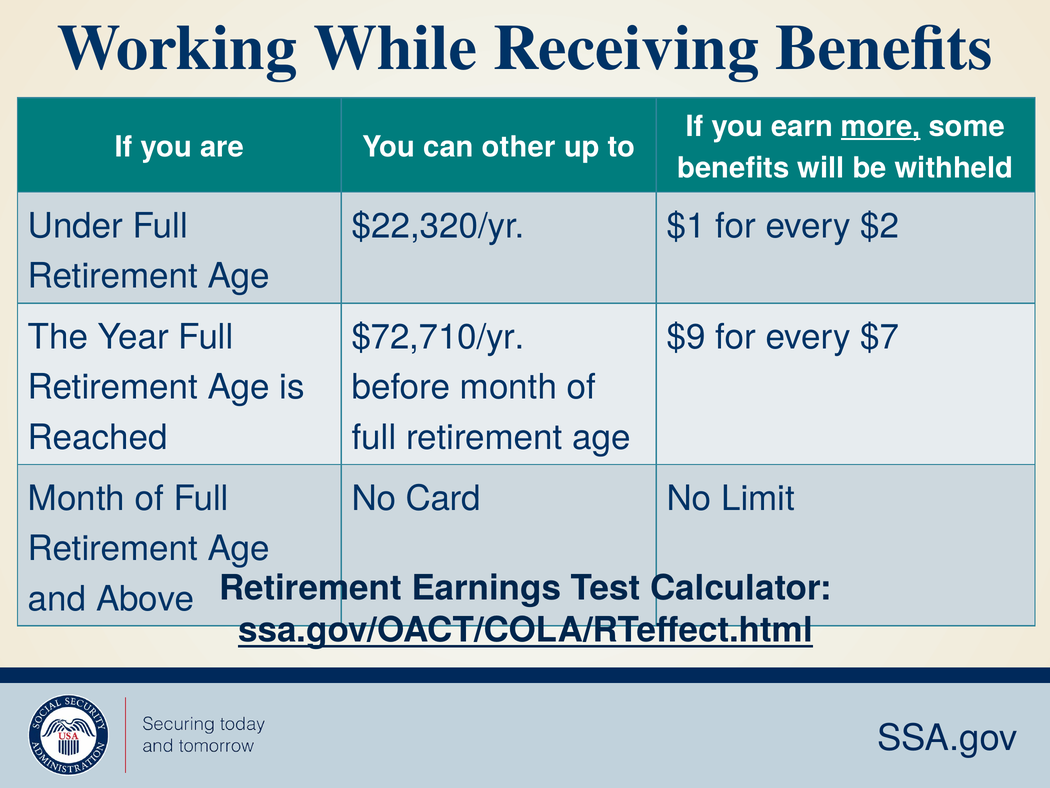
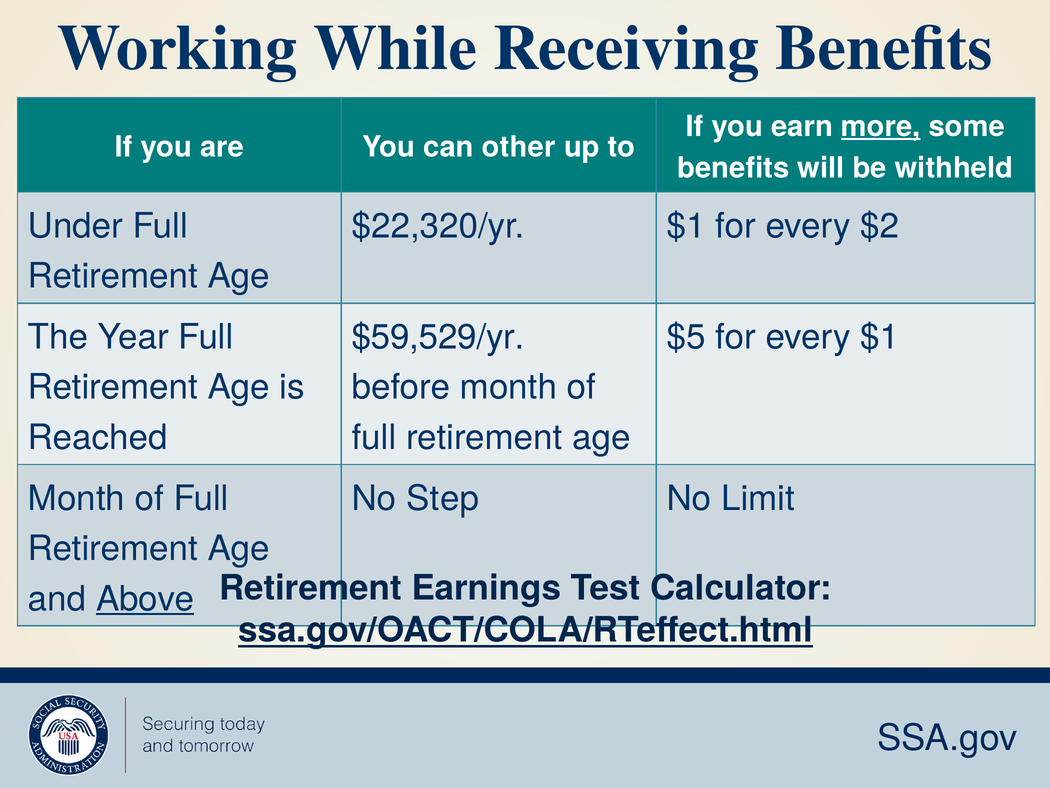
$72,710/yr: $72,710/yr -> $59,529/yr (438, 337)
$9: $9 -> $5 (686, 337)
every $7: $7 -> $1 (880, 337)
Card: Card -> Step (443, 498)
Above underline: none -> present (145, 599)
